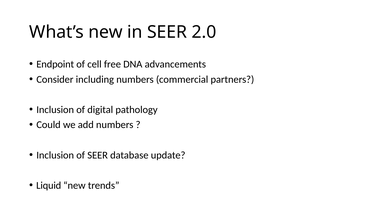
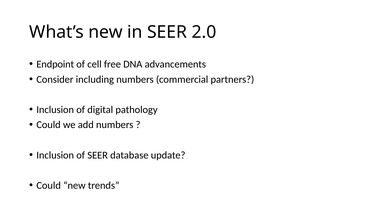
Liquid: Liquid -> Could (49, 186)
